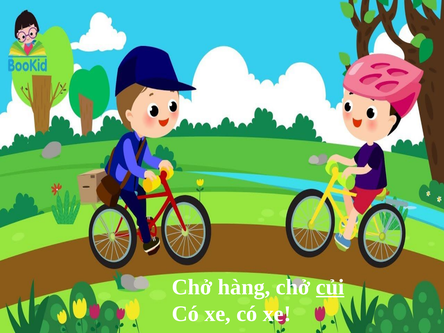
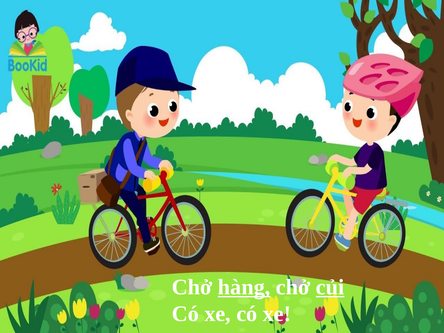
hàng underline: none -> present (244, 287)
